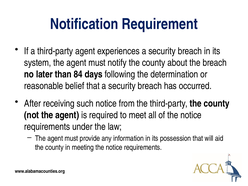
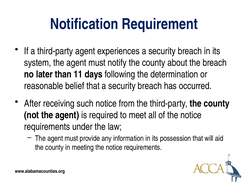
84: 84 -> 11 (78, 74)
